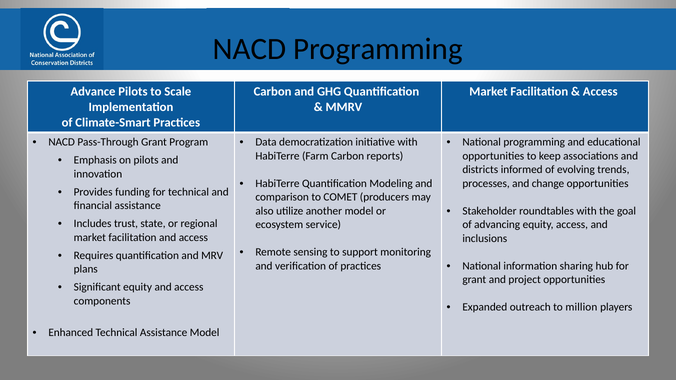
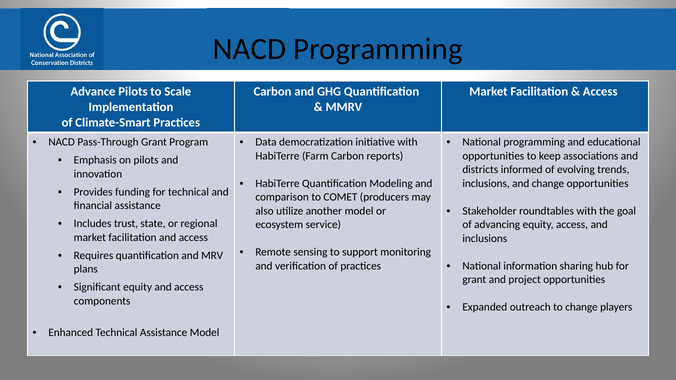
processes: processes -> inclusions (486, 183)
to million: million -> change (581, 307)
